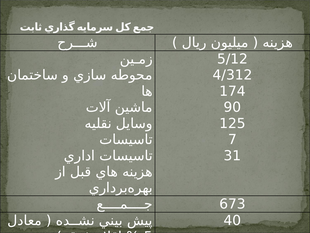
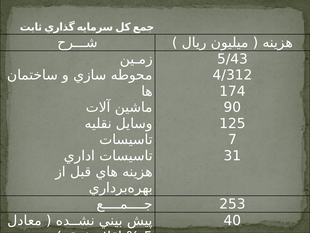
5/12: 5/12 -> 5/43 (232, 59)
673: 673 -> 253 (232, 204)
